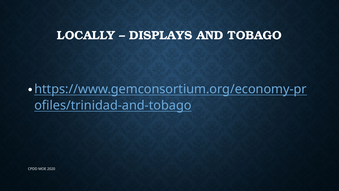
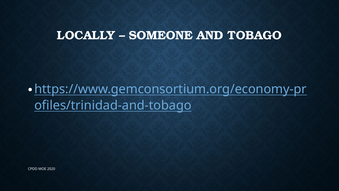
DISPLAYS: DISPLAYS -> SOMEONE (161, 35)
